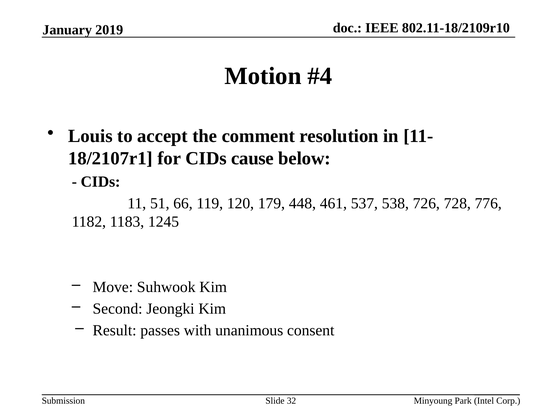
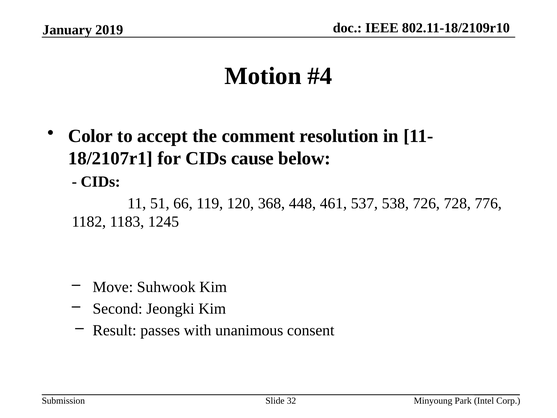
Louis: Louis -> Color (91, 136)
179: 179 -> 368 (271, 203)
